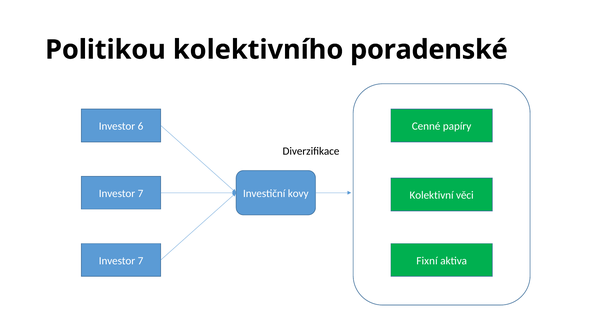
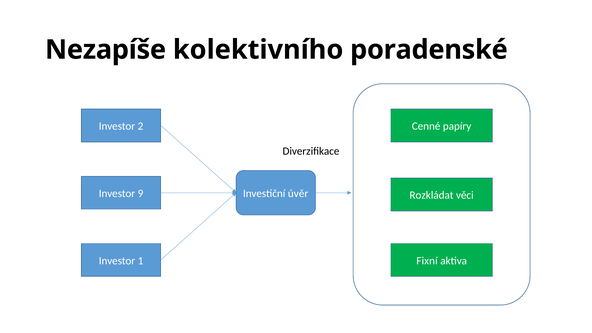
Politikou: Politikou -> Nezapíše (106, 50)
6: 6 -> 2 (141, 126)
7: 7 -> 9 (141, 193)
kovy: kovy -> úvěr (298, 193)
Kolektivní: Kolektivní -> Rozkládat (432, 195)
7: 7 -> 1 (141, 261)
